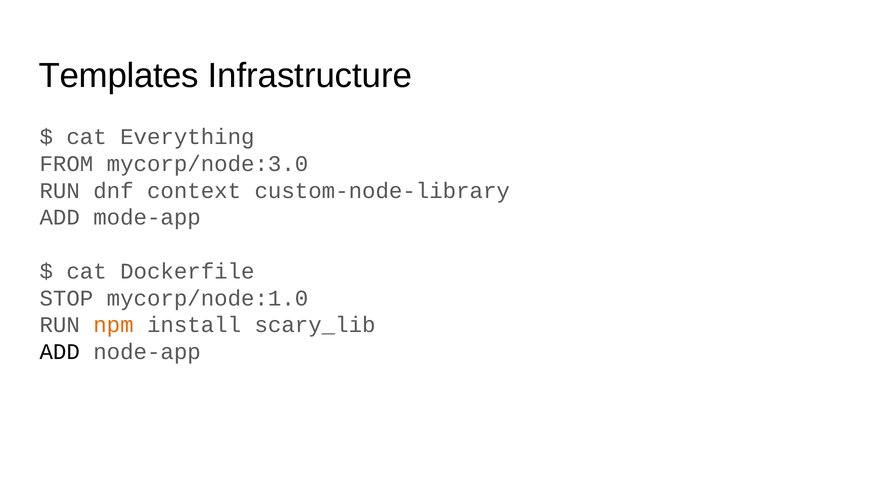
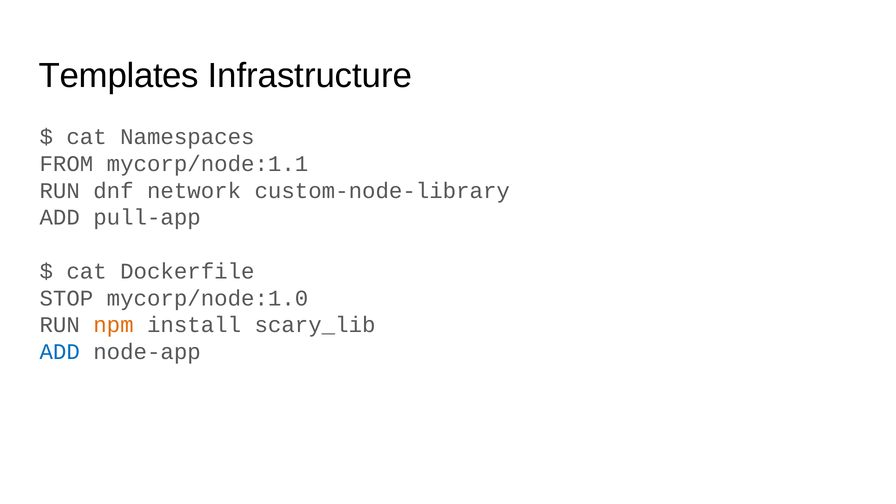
Everything: Everything -> Namespaces (187, 137)
mycorp/node:3.0: mycorp/node:3.0 -> mycorp/node:1.1 (208, 164)
context: context -> network (194, 191)
mode-app: mode-app -> pull-app (147, 218)
ADD colour: black -> blue (60, 352)
